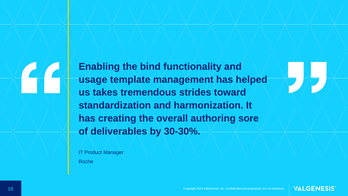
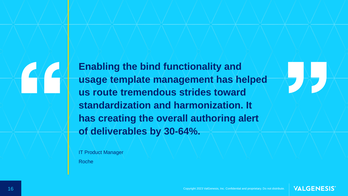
takes: takes -> route (105, 92)
sore: sore -> alert (249, 118)
30-30%: 30-30% -> 30-64% (182, 131)
